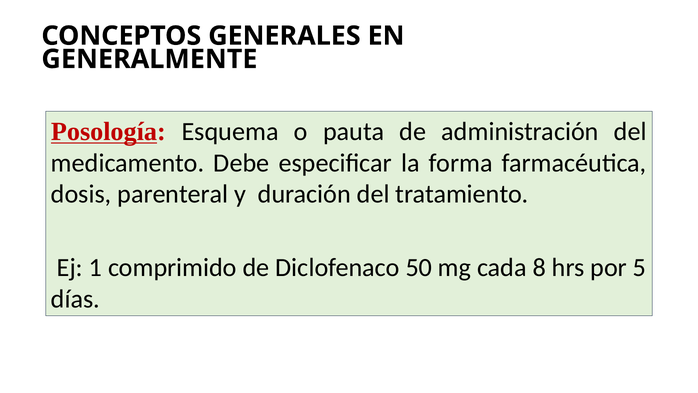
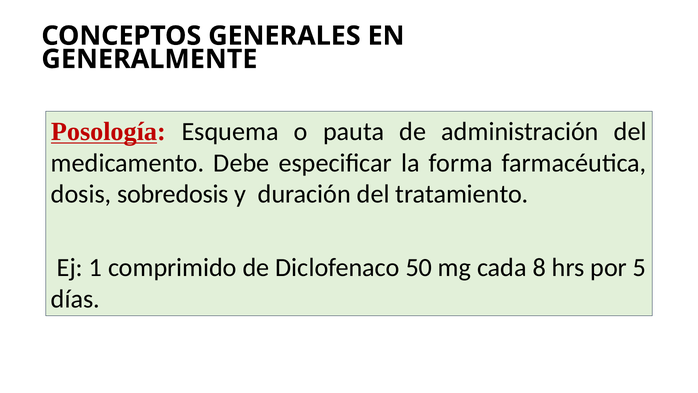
parenteral: parenteral -> sobredosis (173, 194)
